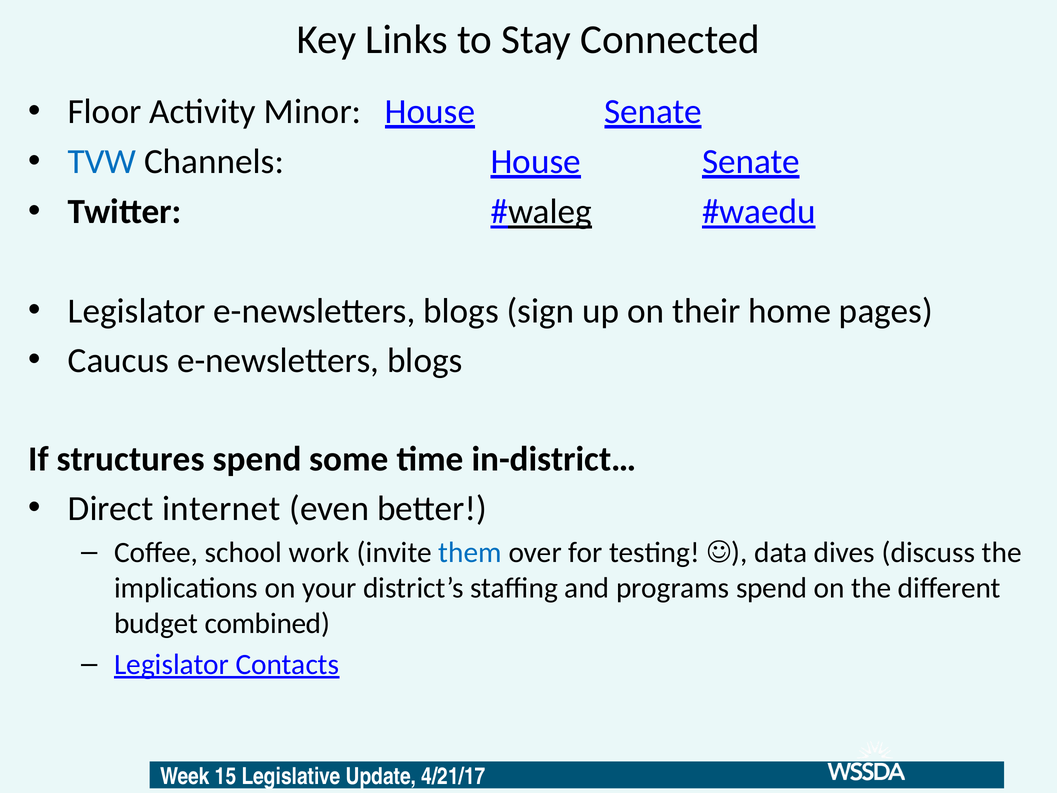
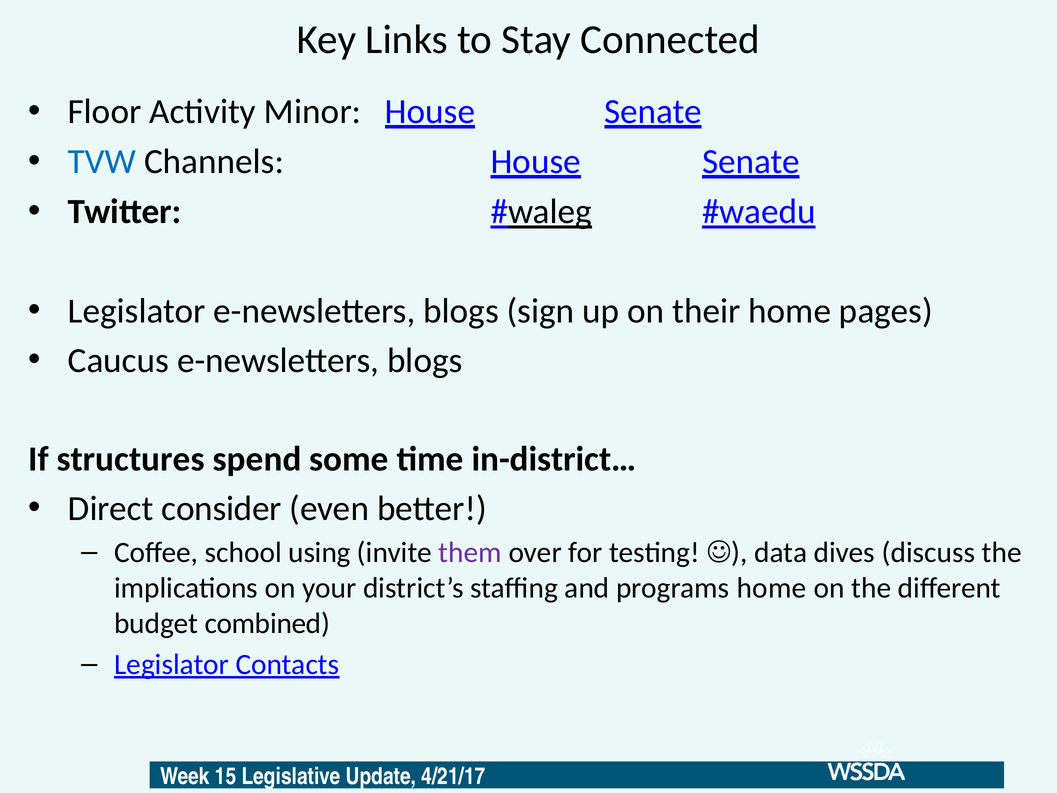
internet: internet -> consider (222, 508)
work: work -> using (320, 553)
them colour: blue -> purple (470, 553)
programs spend: spend -> home (771, 588)
